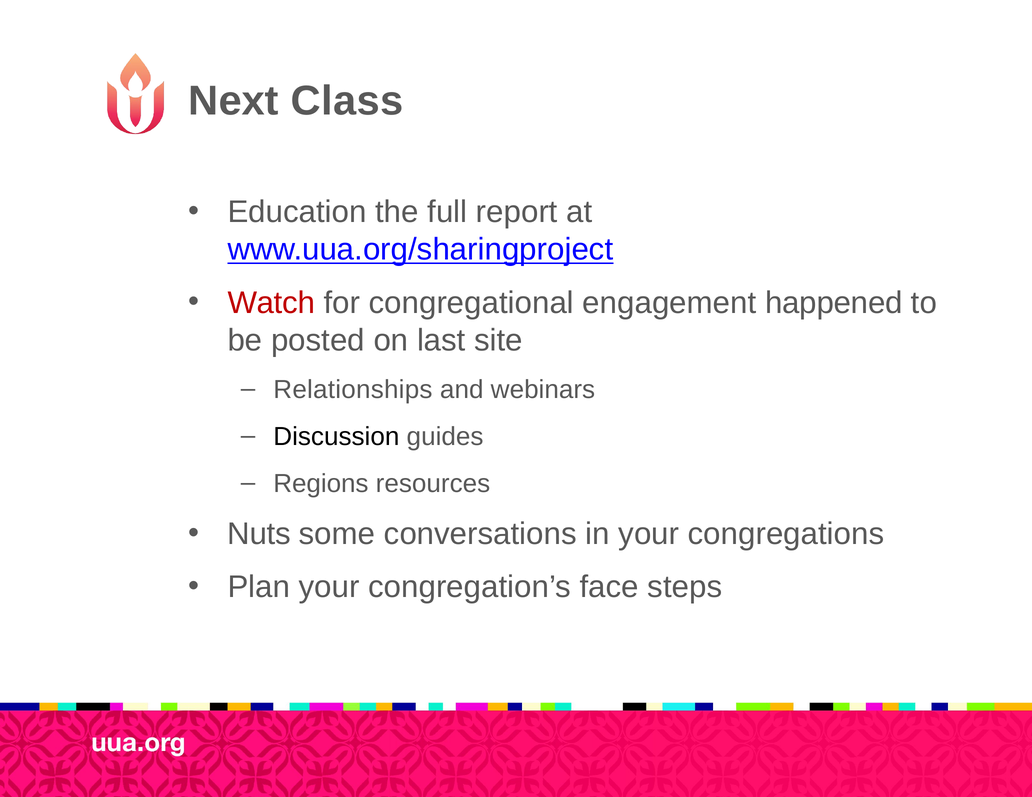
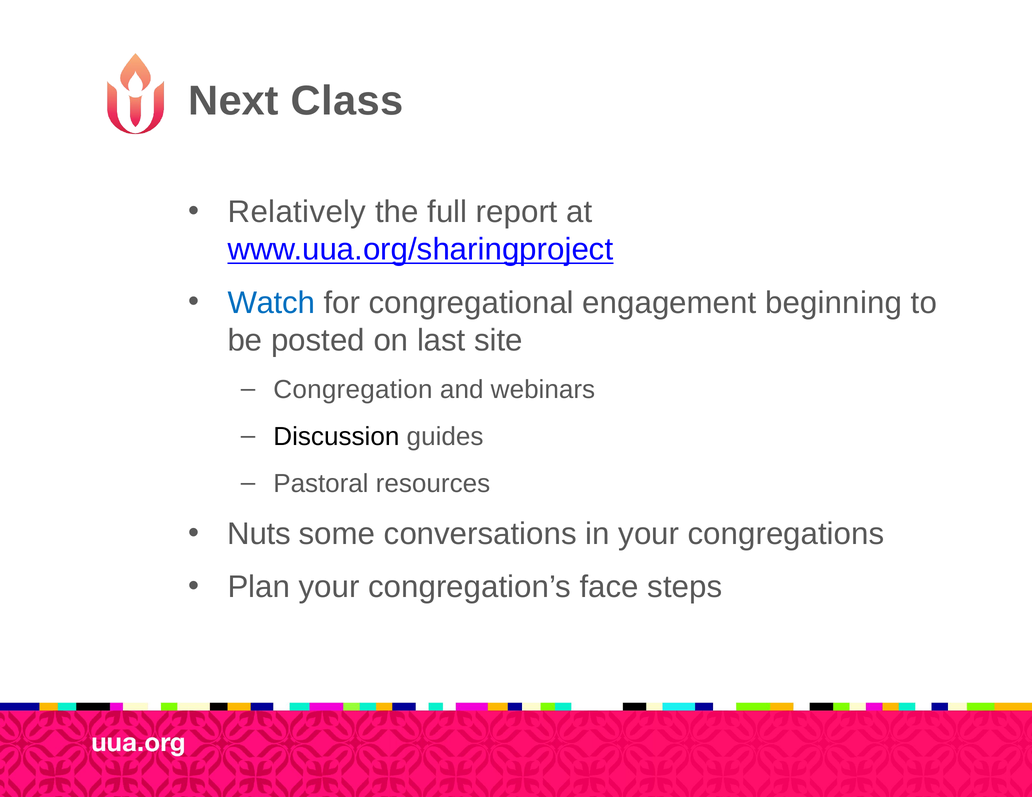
Education: Education -> Relatively (297, 212)
Watch colour: red -> blue (271, 303)
happened: happened -> beginning (834, 303)
Relationships: Relationships -> Congregation (353, 390)
Regions: Regions -> Pastoral (321, 484)
